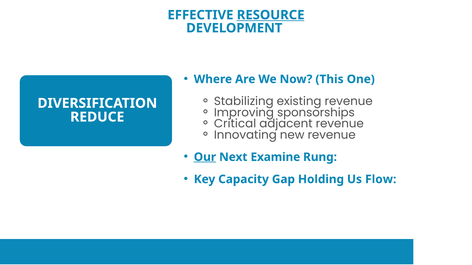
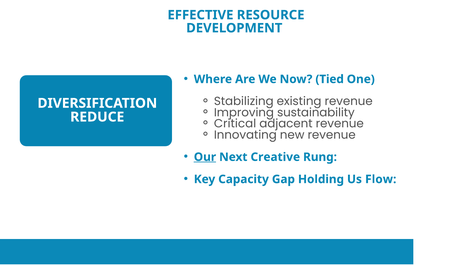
RESOURCE underline: present -> none (271, 15)
This: This -> Tied (330, 79)
sponsorships: sponsorships -> sustainability (316, 113)
Examine: Examine -> Creative (275, 157)
